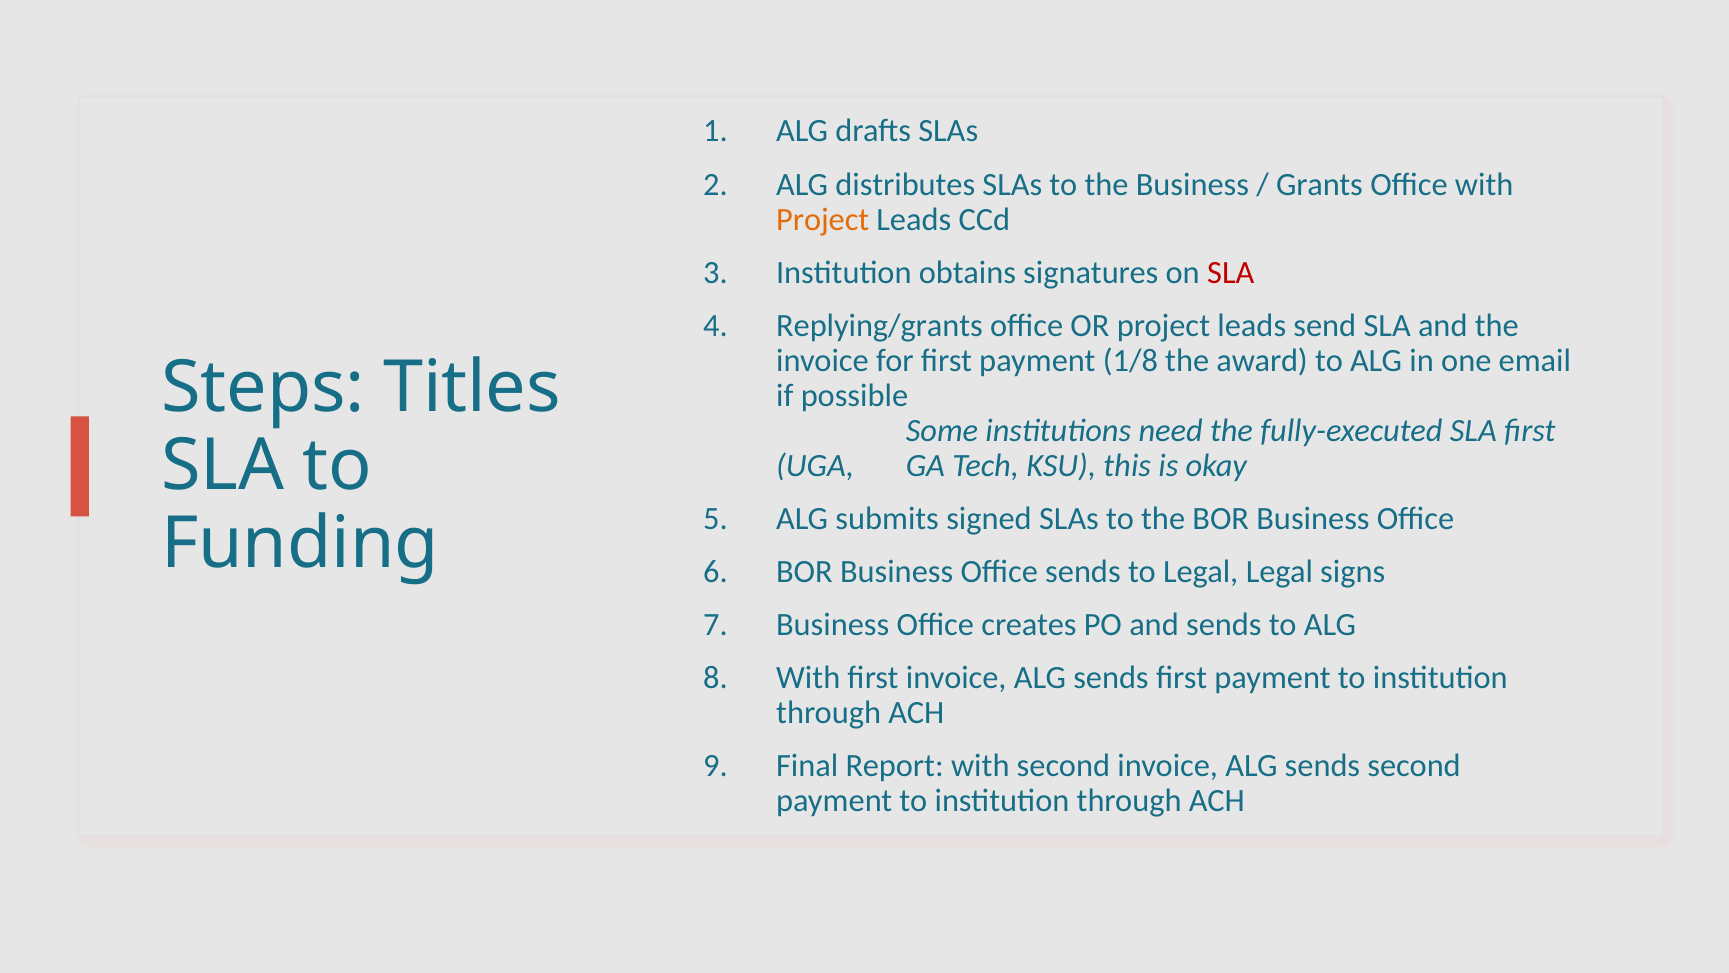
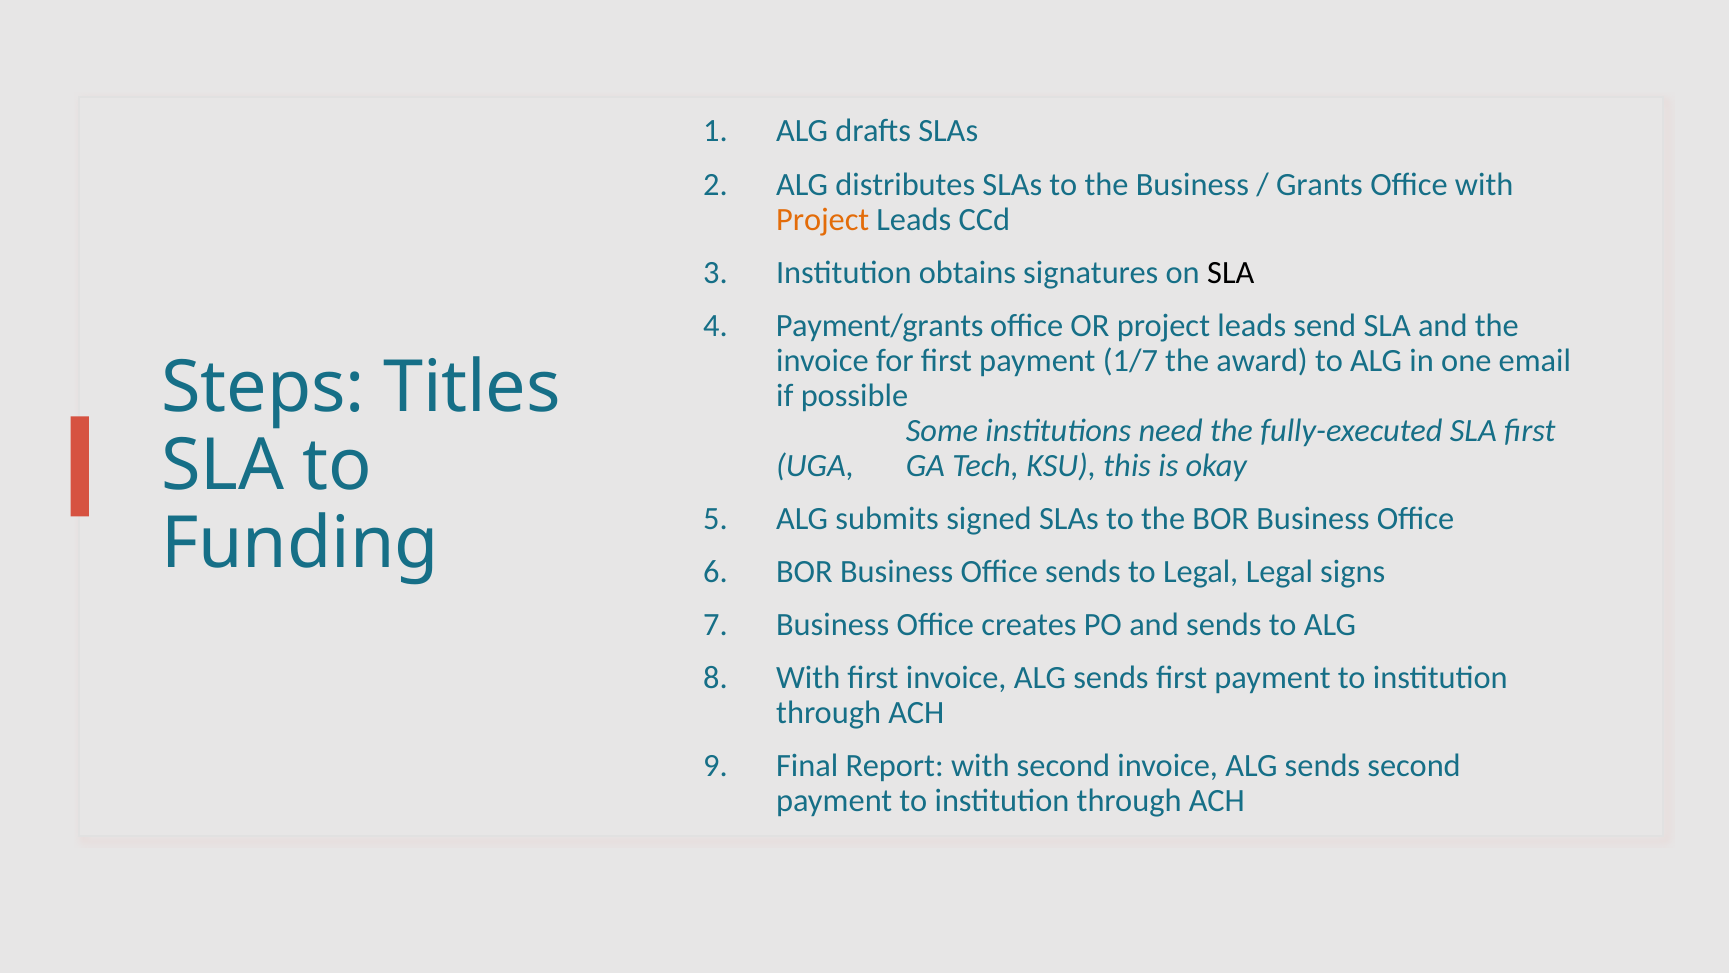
SLA colour: red -> black (1231, 272)
Replying/grants: Replying/grants -> Payment/grants (880, 325)
1/8: 1/8 -> 1/7 (1130, 360)
